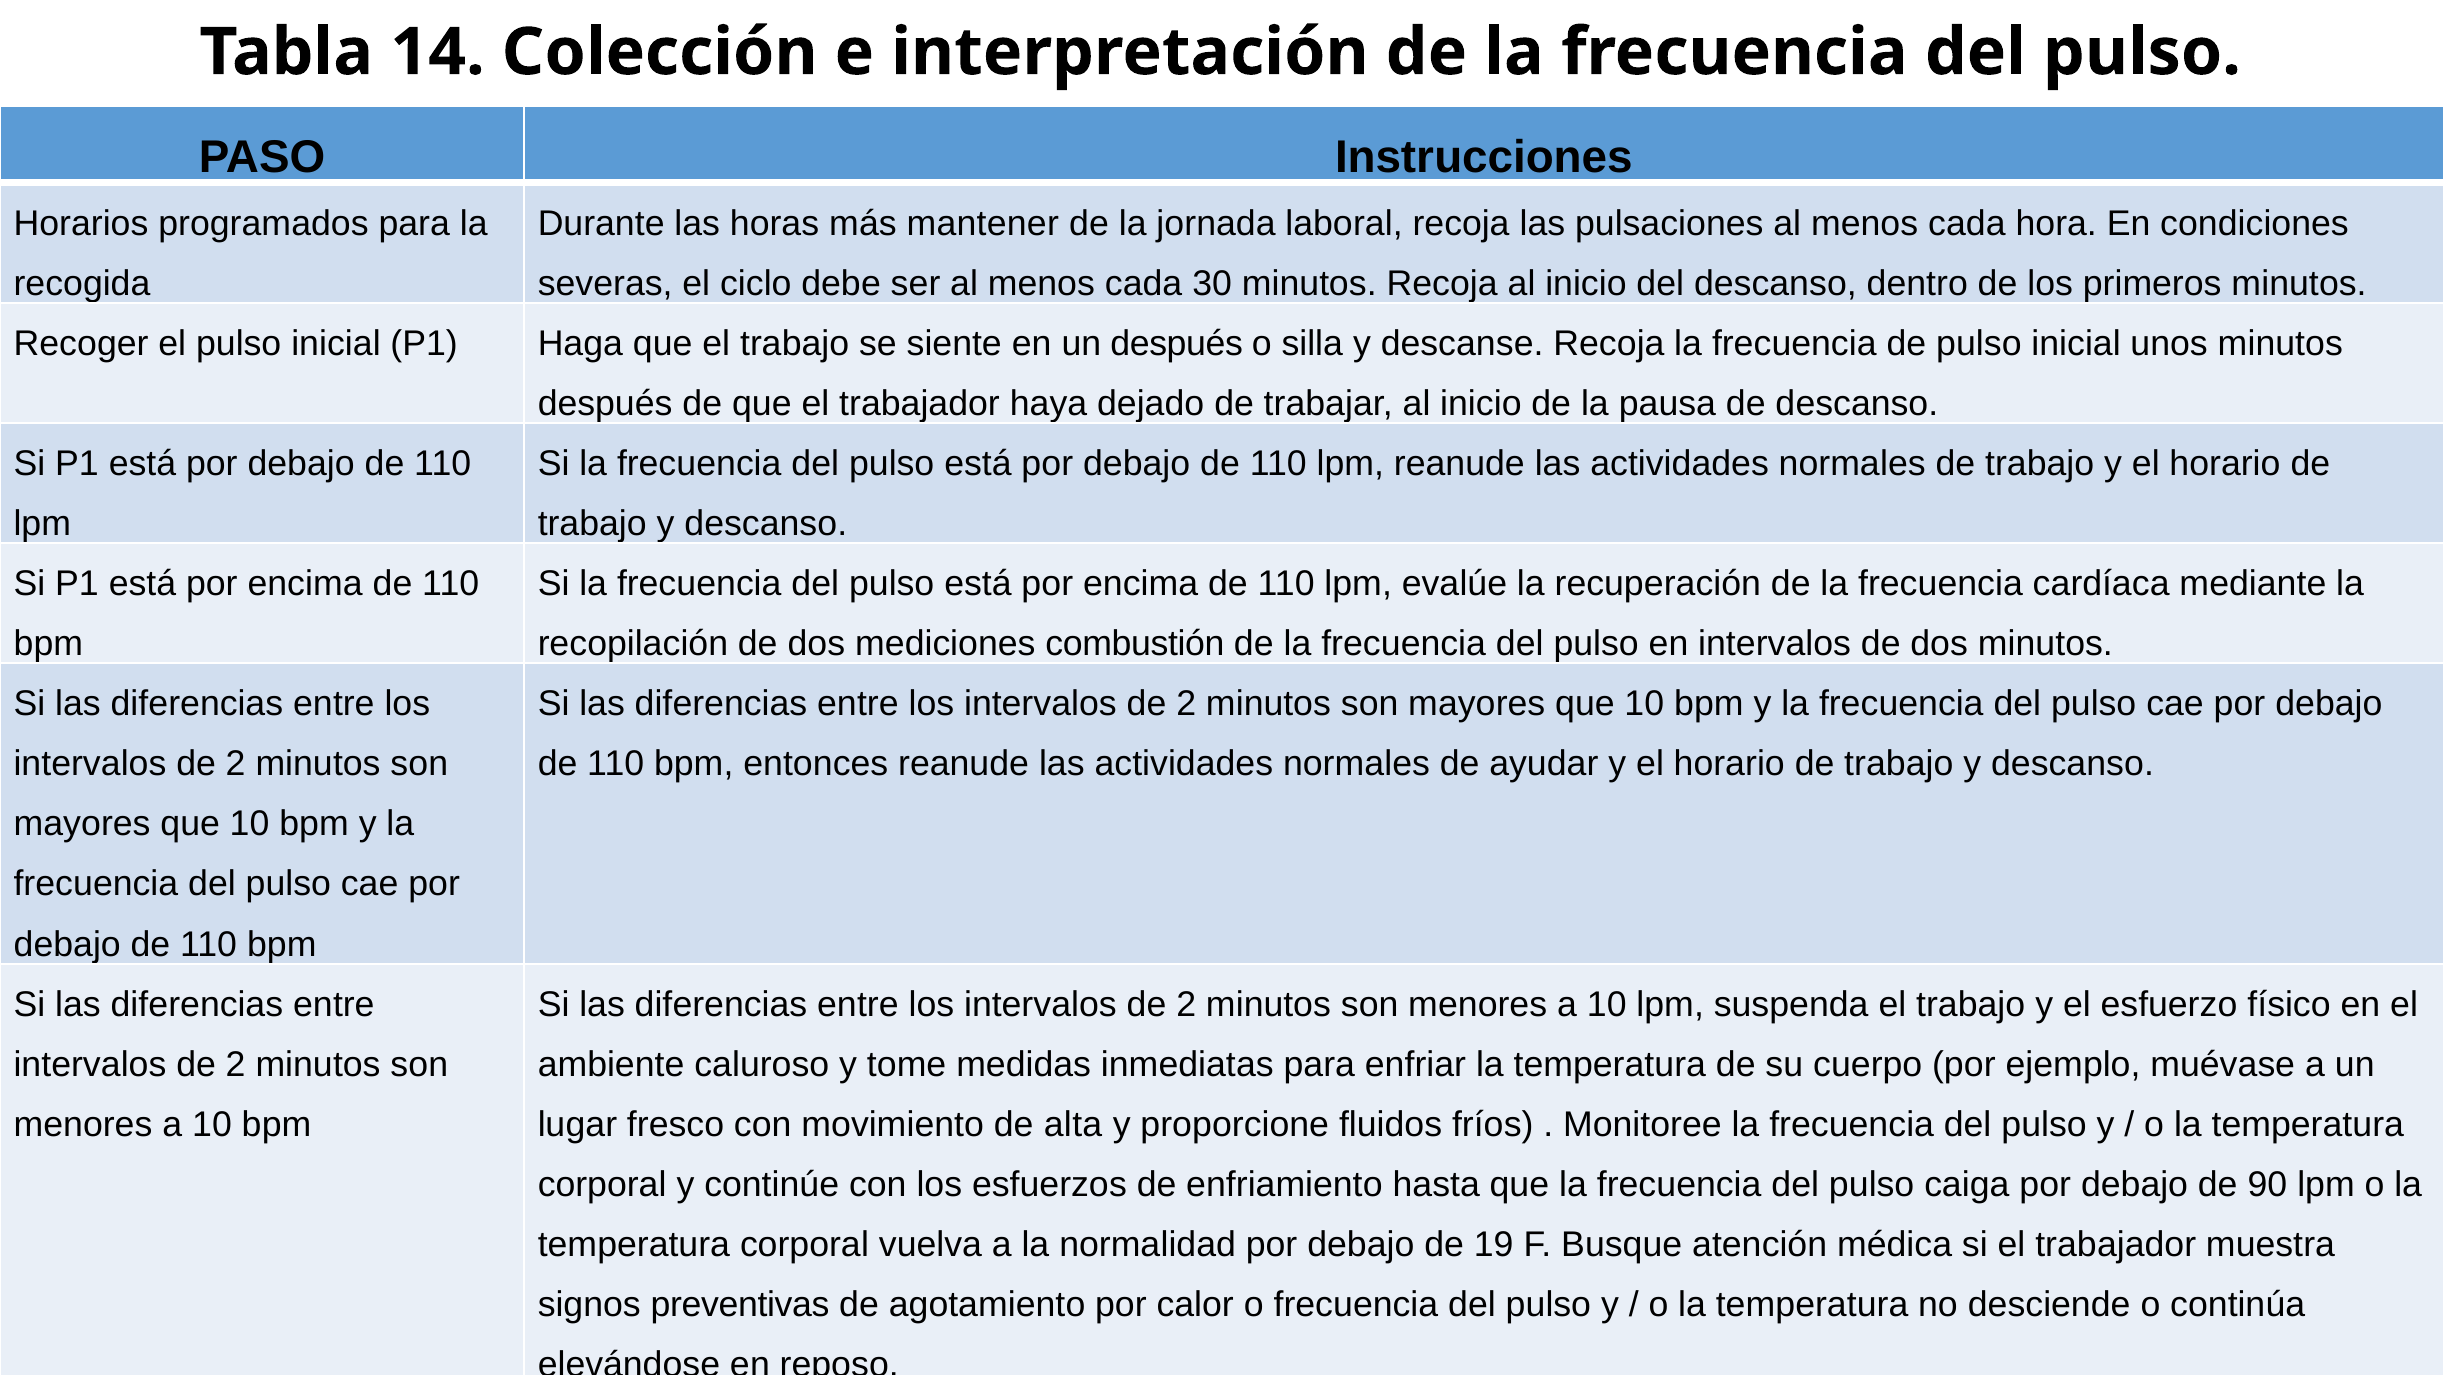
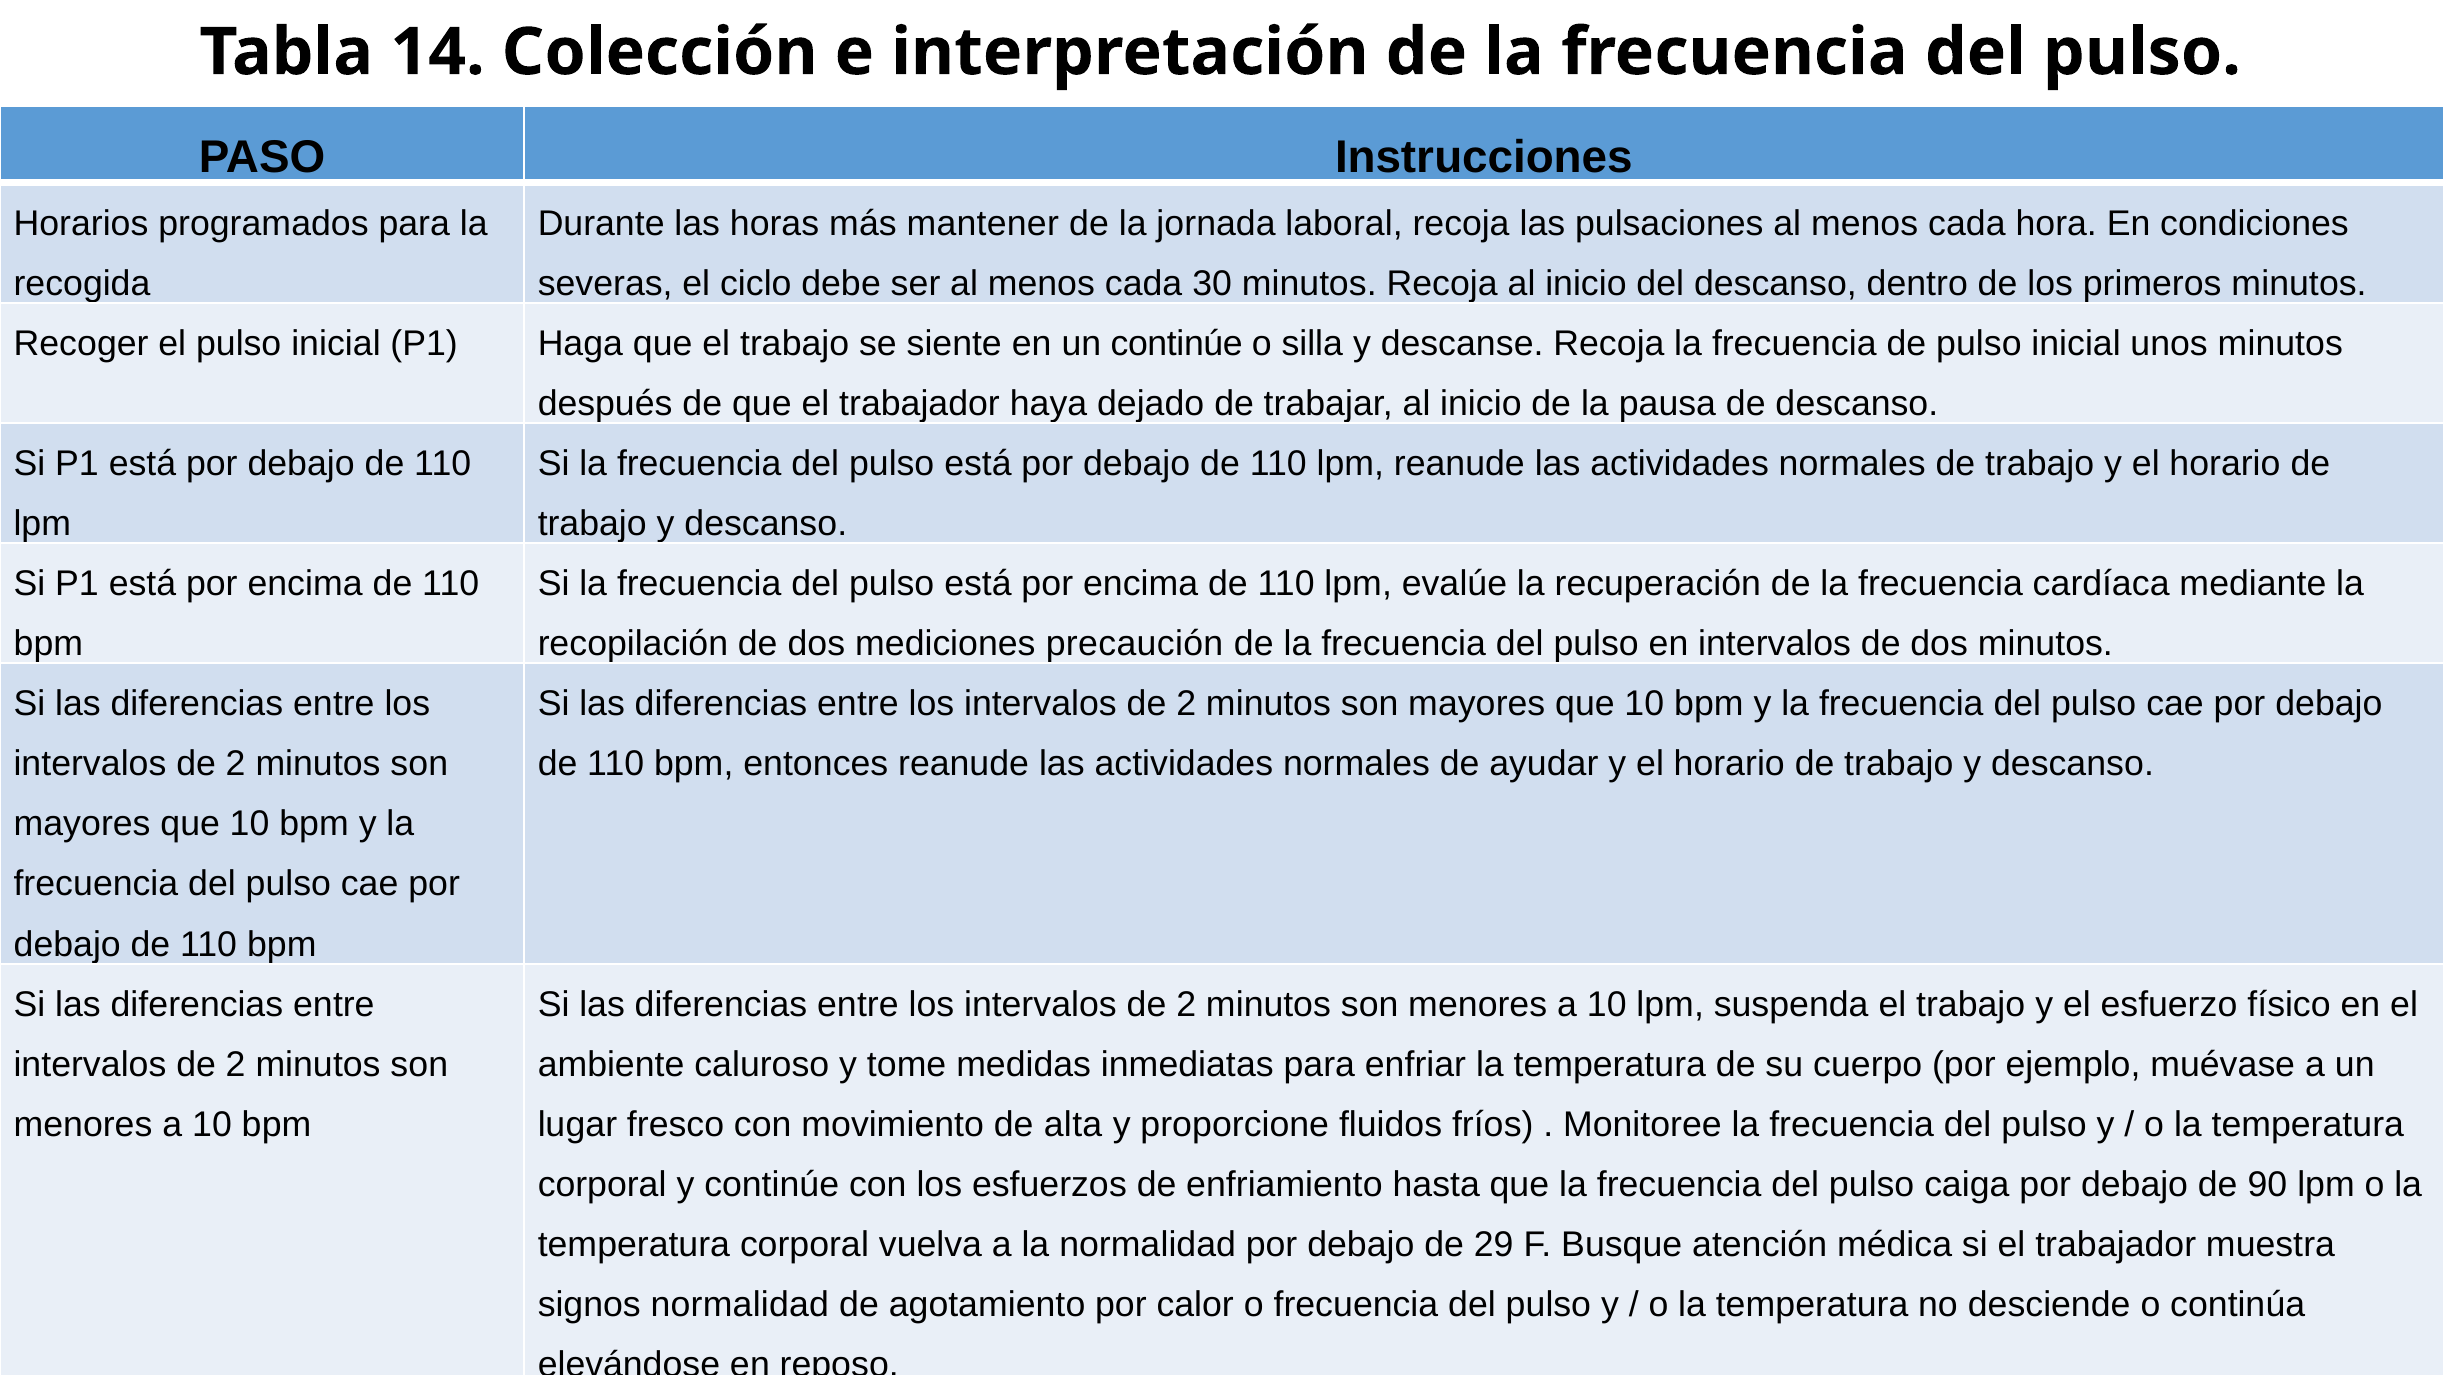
un después: después -> continúe (1177, 343)
combustión: combustión -> precaución (1135, 644)
19: 19 -> 29 (1494, 1244)
signos preventivas: preventivas -> normalidad (740, 1304)
